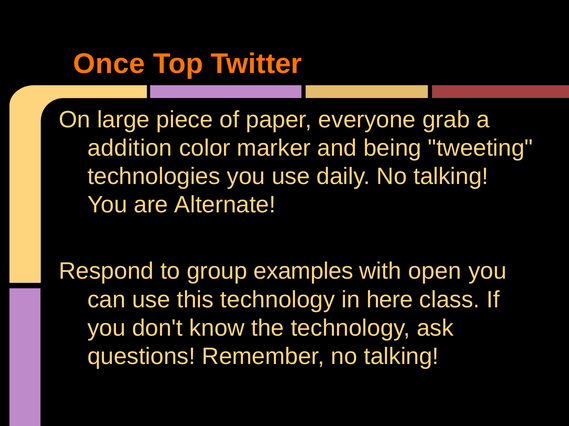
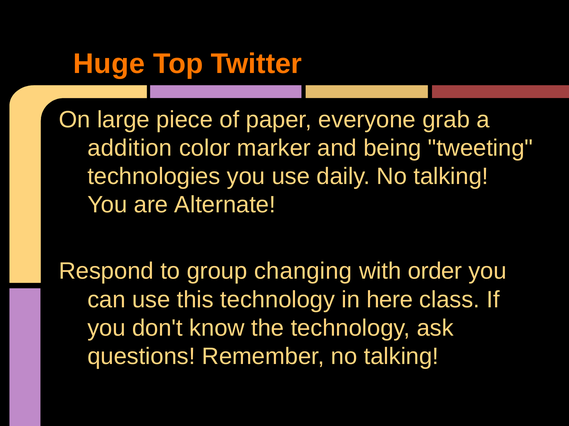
Once: Once -> Huge (109, 64)
examples: examples -> changing (303, 272)
open: open -> order (435, 272)
